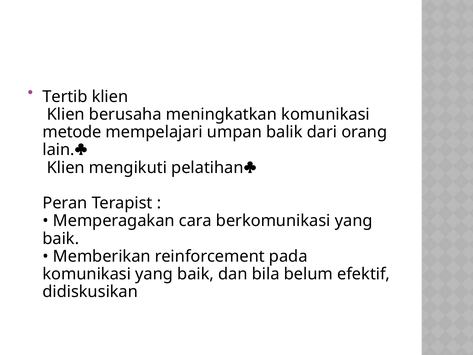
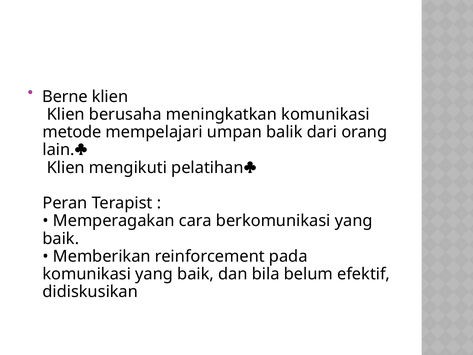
Tertib: Tertib -> Berne (65, 97)
